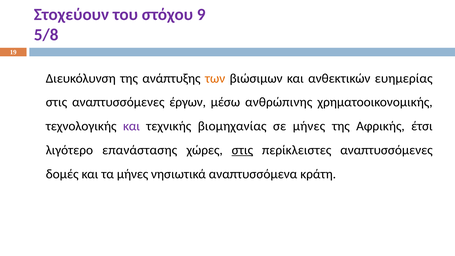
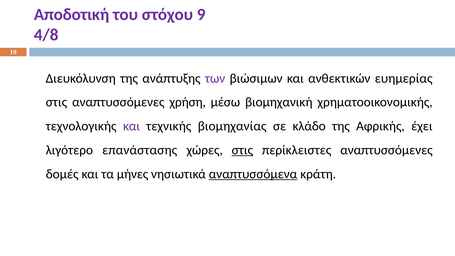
Στοχεύουν: Στοχεύουν -> Αποδοτική (72, 14)
5/8: 5/8 -> 4/8 (46, 35)
των colour: orange -> purple (215, 78)
έργων: έργων -> χρήση (188, 102)
ανθρώπινης: ανθρώπινης -> βιομηχανική (279, 102)
σε μήνες: μήνες -> κλάδο (309, 126)
έτσι: έτσι -> έχει (422, 126)
αναπτυσσόμενα underline: none -> present (253, 174)
